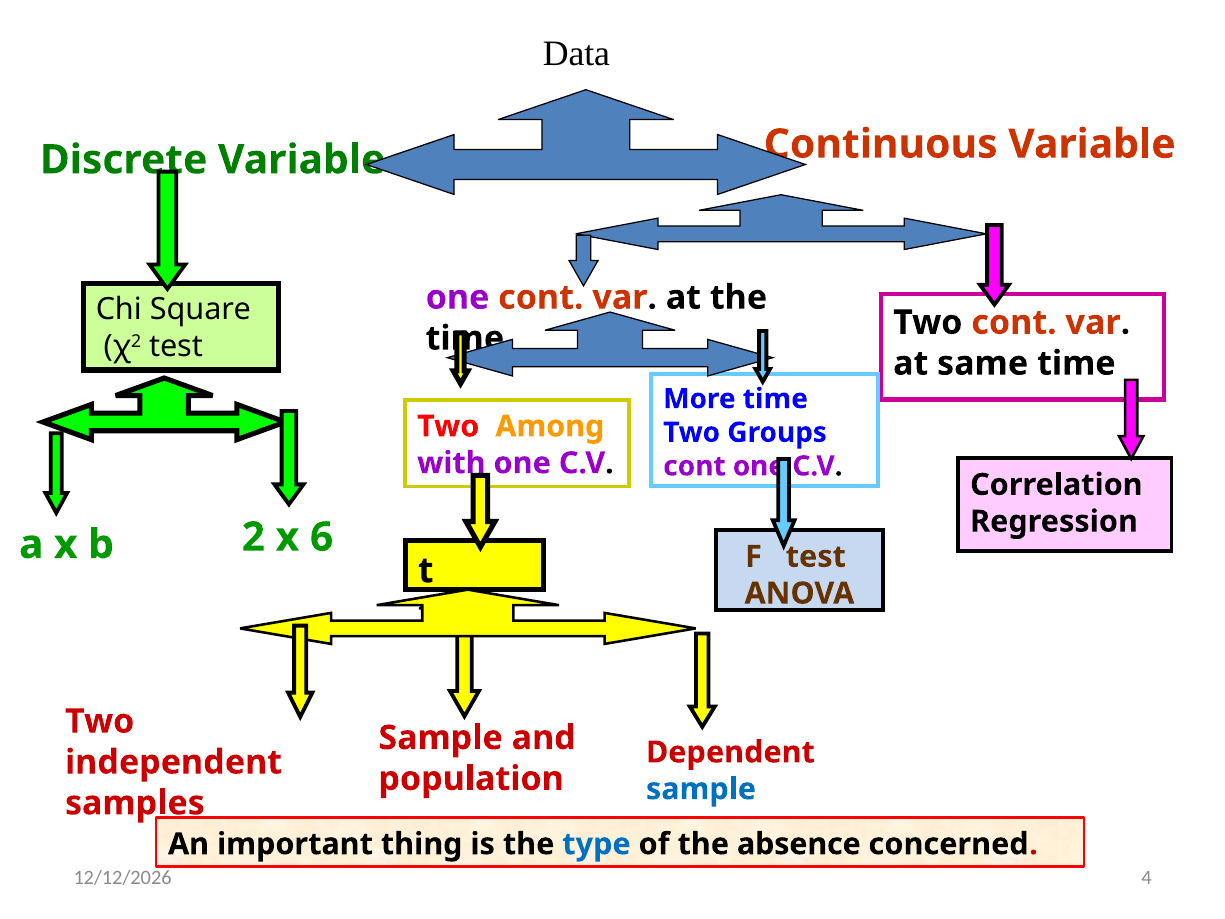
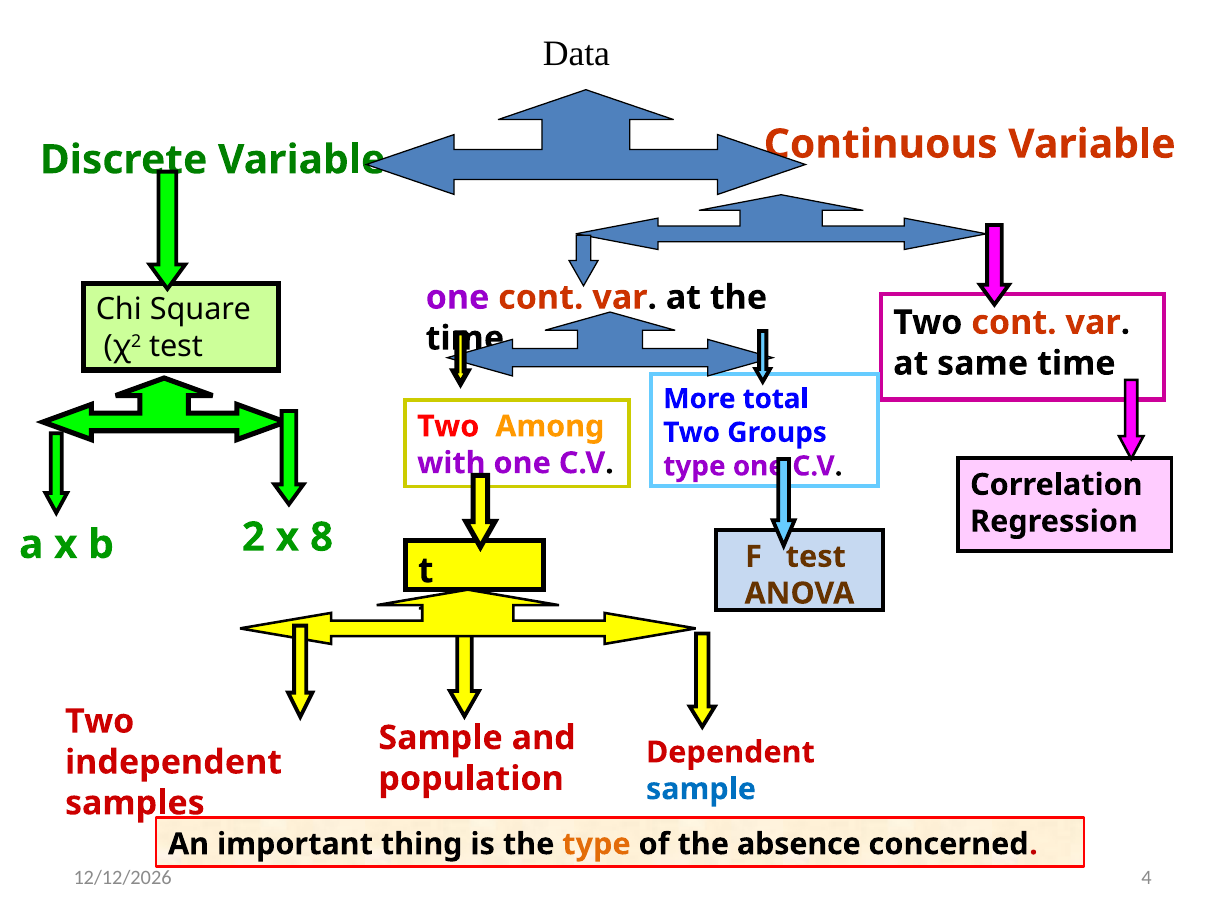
More time: time -> total (776, 399)
cont: cont -> type (694, 466)
6: 6 -> 8 (322, 537)
type colour: blue -> orange (597, 844)
